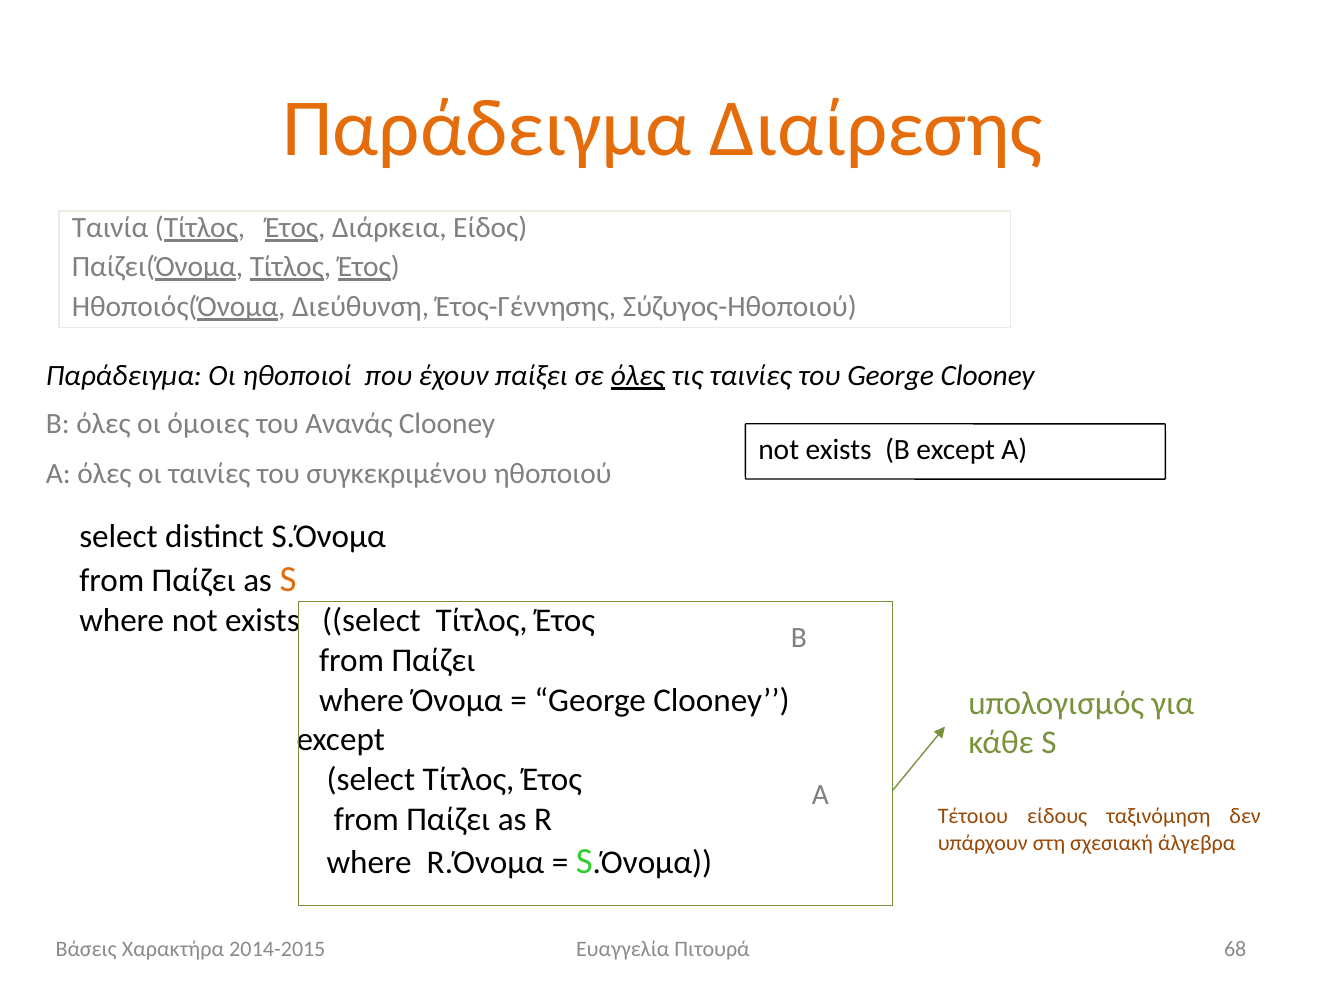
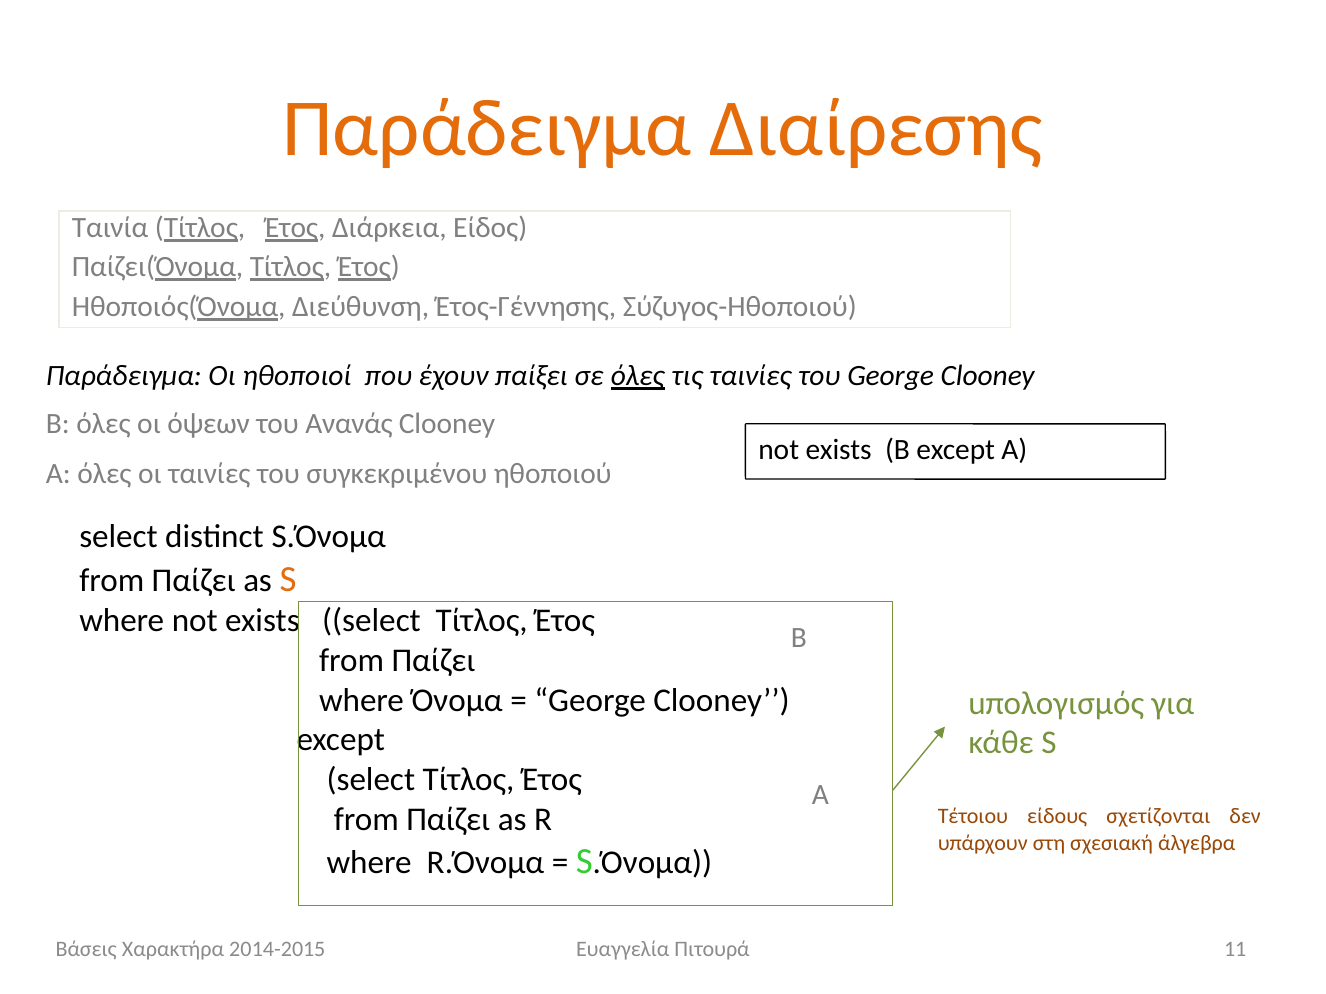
όμοιες: όμοιες -> όψεων (209, 424)
ταξινόμηση: ταξινόμηση -> σχετίζονται (1158, 817)
68: 68 -> 11 (1235, 950)
